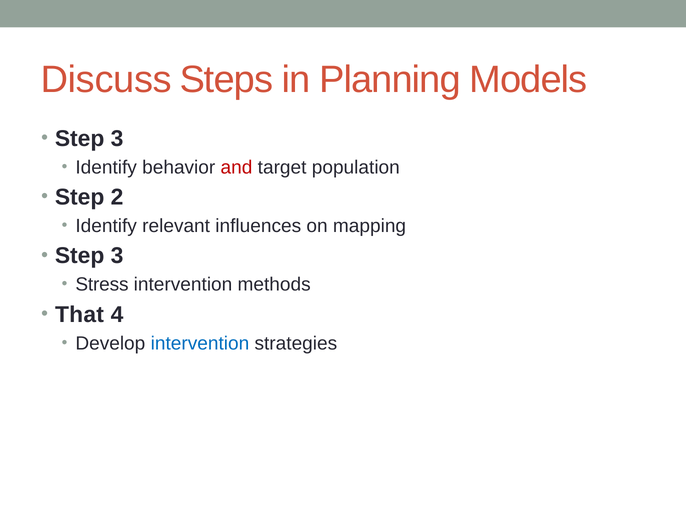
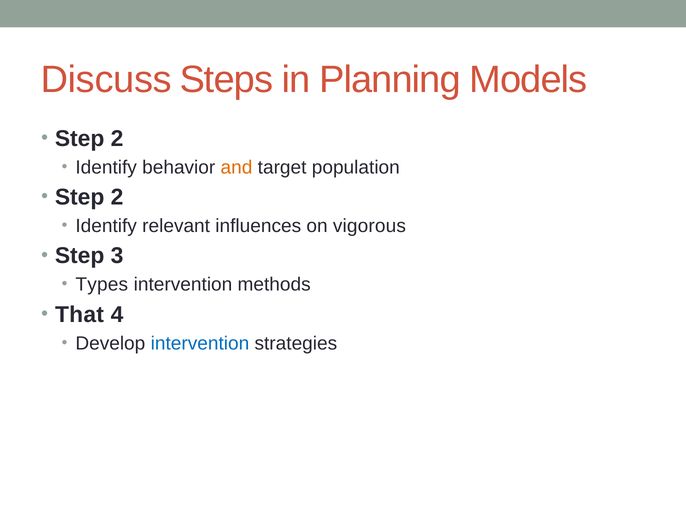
3: 3 -> 2 (117, 139)
and colour: red -> orange (237, 168)
mapping: mapping -> vigorous (369, 226)
Stress: Stress -> Types (102, 285)
